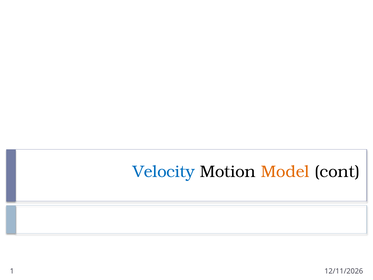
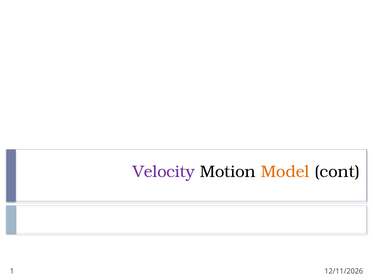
Velocity colour: blue -> purple (164, 171)
